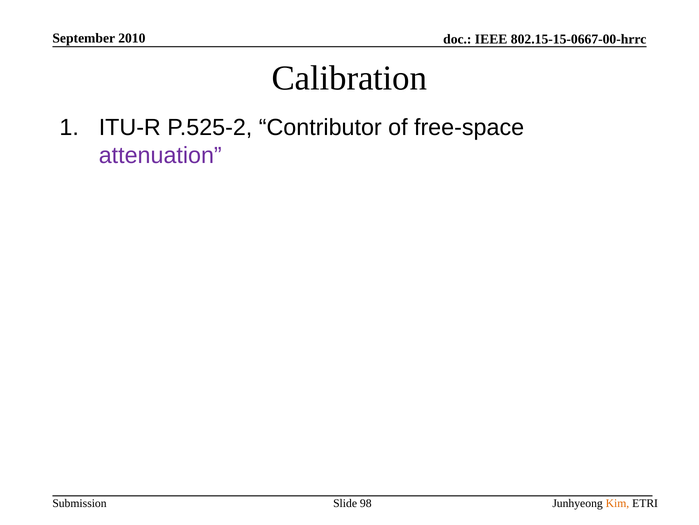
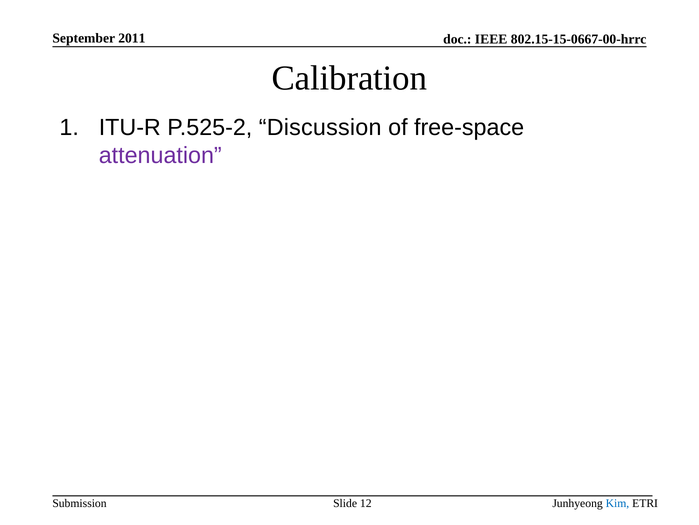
2010: 2010 -> 2011 (132, 38)
Contributor: Contributor -> Discussion (320, 127)
Kim colour: orange -> blue (617, 503)
98: 98 -> 12 (366, 503)
